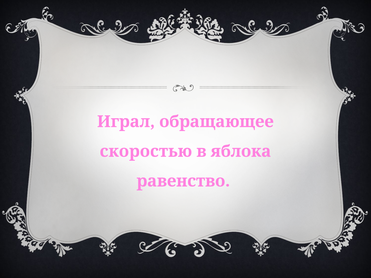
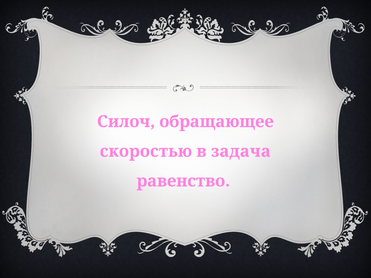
Играл: Играл -> Силоч (126, 122)
яблока: яблока -> задача (241, 151)
